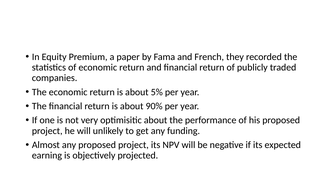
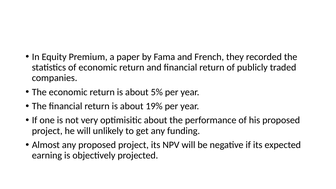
90%: 90% -> 19% (154, 106)
